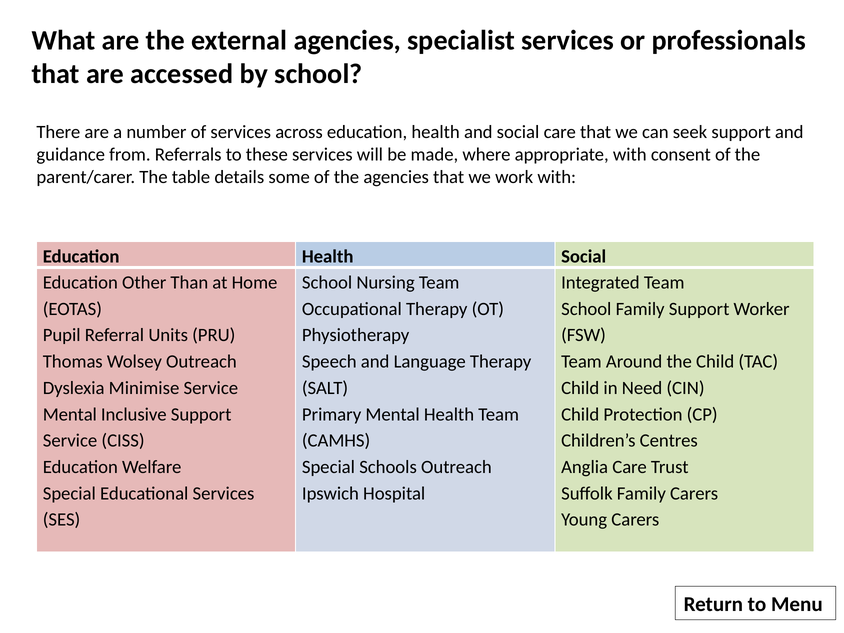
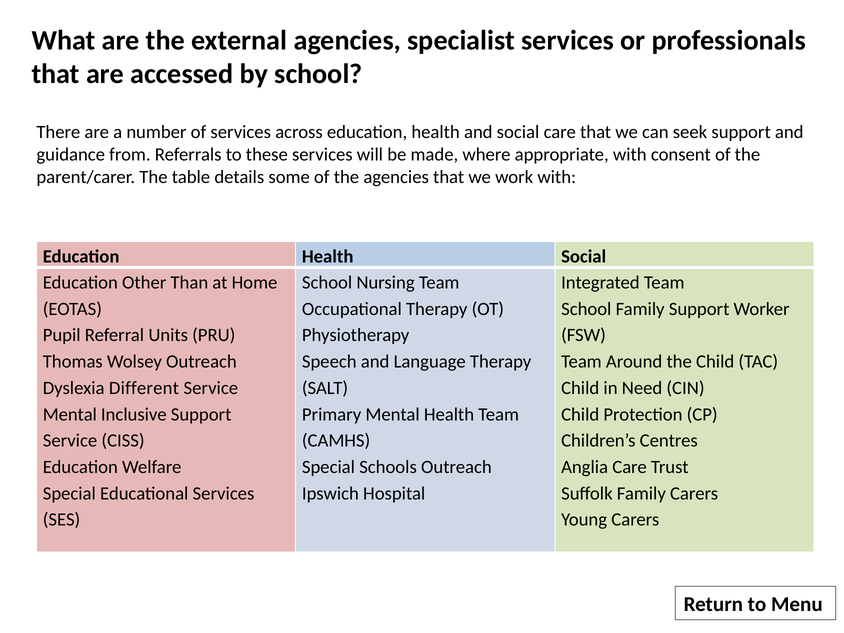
Minimise: Minimise -> Different (144, 388)
